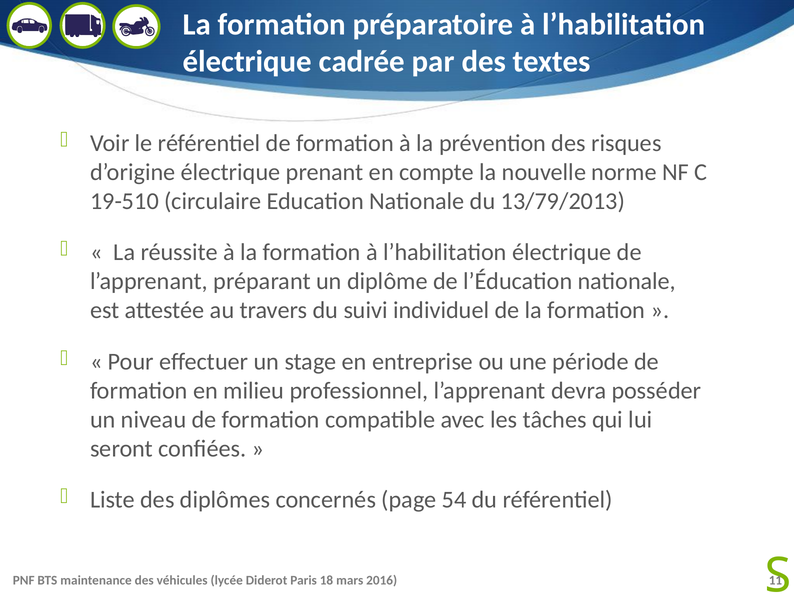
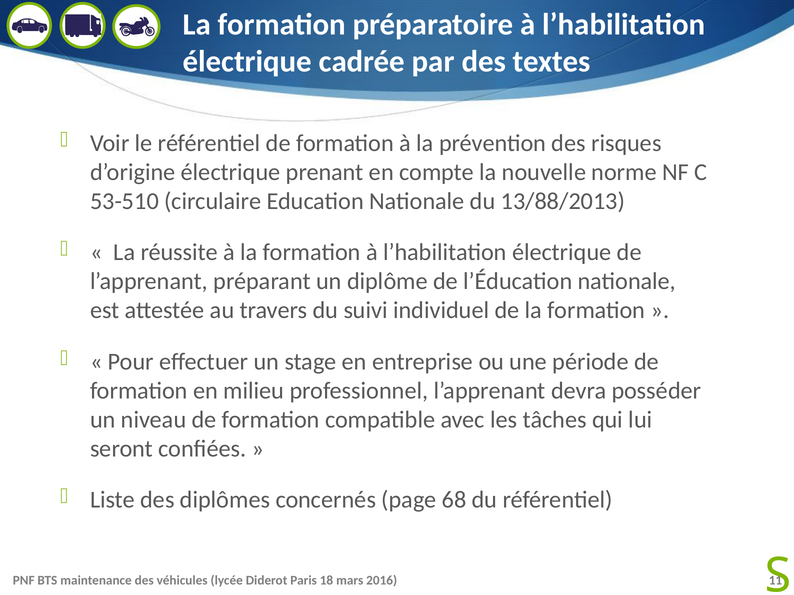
19-510: 19-510 -> 53-510 (124, 201)
13/79/2013: 13/79/2013 -> 13/88/2013 (563, 201)
54: 54 -> 68 (454, 500)
